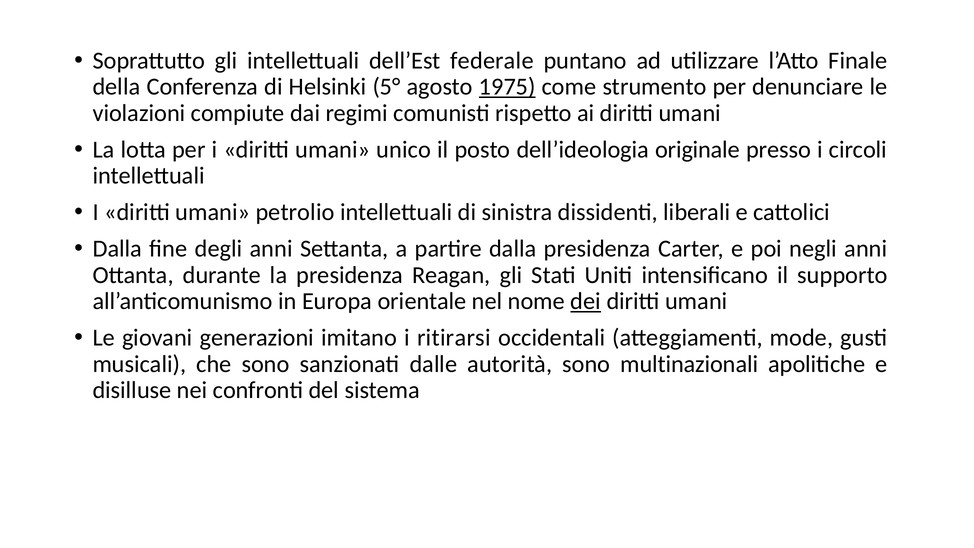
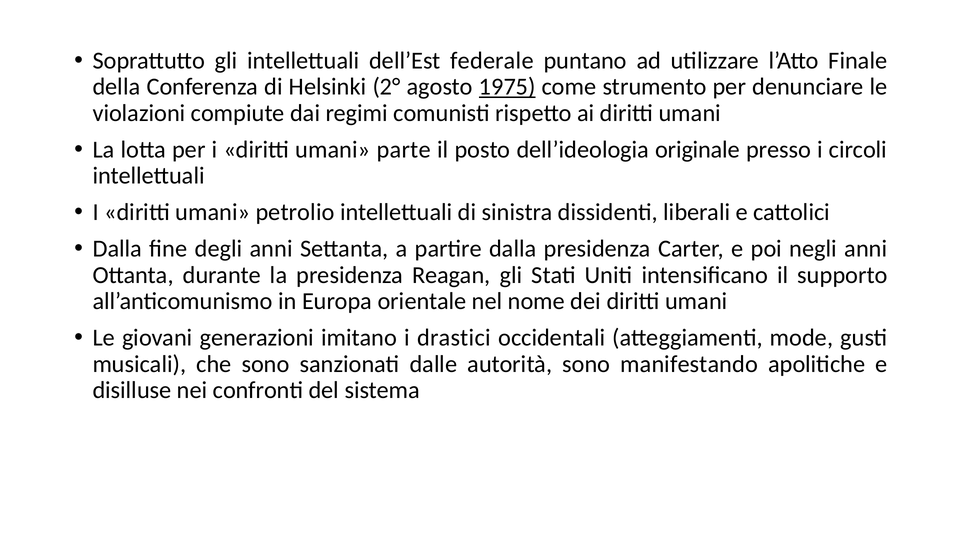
5°: 5° -> 2° (386, 87)
unico: unico -> parte (404, 150)
dei underline: present -> none (586, 301)
ritirarsi: ritirarsi -> drastici (454, 338)
multinazionali: multinazionali -> manifestando (689, 364)
